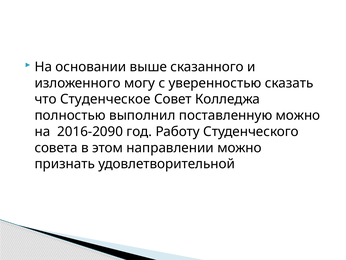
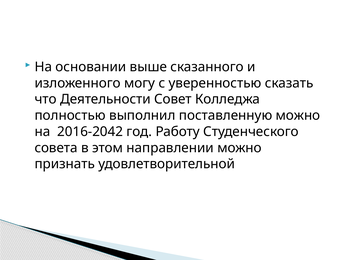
Студенческое: Студенческое -> Деятельности (105, 99)
2016-2090: 2016-2090 -> 2016-2042 (90, 131)
